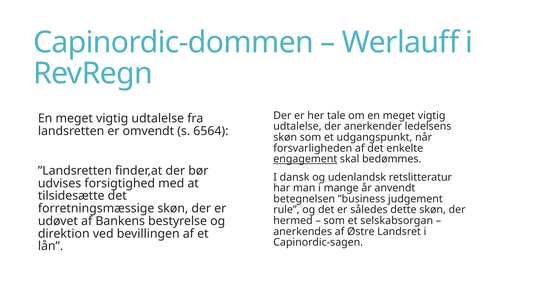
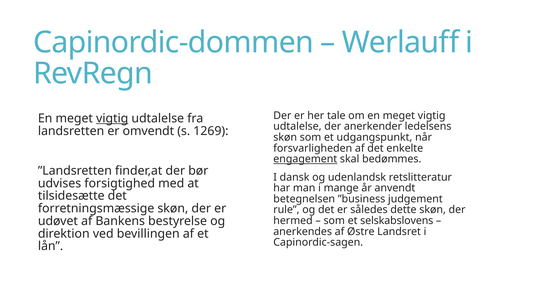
vigtig underline: none -> present (112, 118)
6564: 6564 -> 1269 (211, 131)
selskabsorgan: selskabsorgan -> selskabslovens (397, 220)
